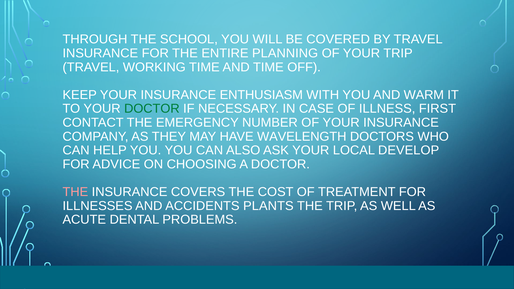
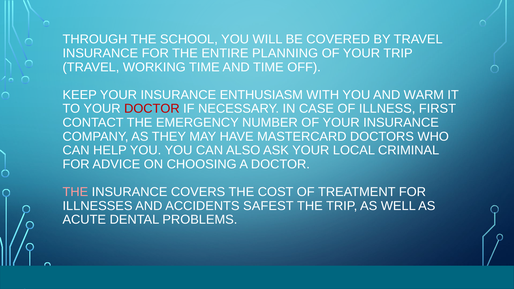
DOCTOR colour: green -> red (152, 109)
WAVELENGTH: WAVELENGTH -> MASTERCARD (302, 137)
DEVELOP: DEVELOP -> CRIMINAL (409, 150)
PLANTS: PLANTS -> SAFEST (268, 206)
